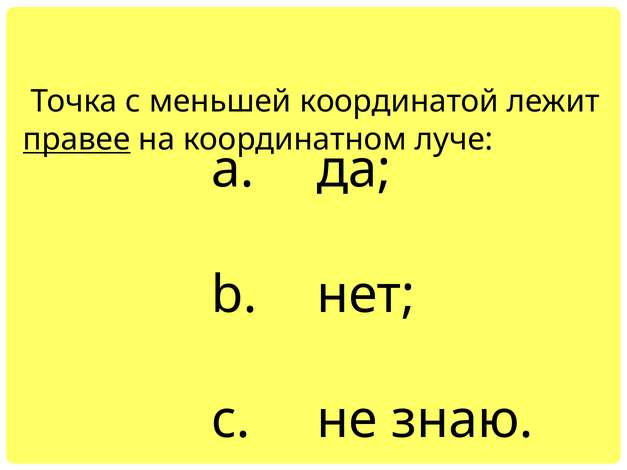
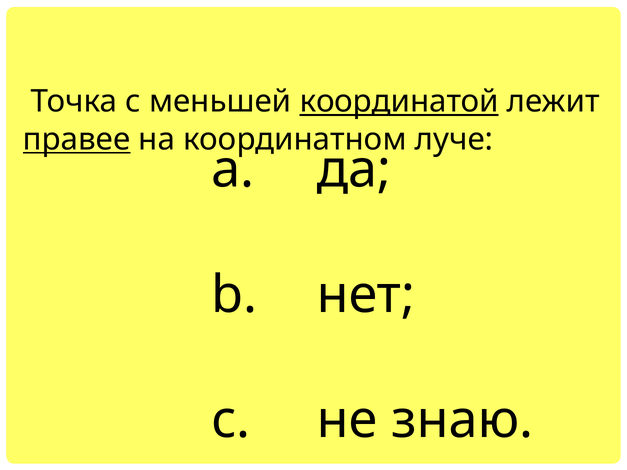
координатой underline: none -> present (399, 102)
